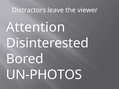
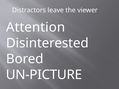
UN-PHOTOS: UN-PHOTOS -> UN-PICTURE (44, 75)
